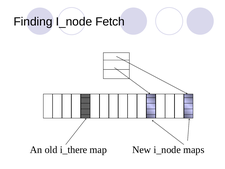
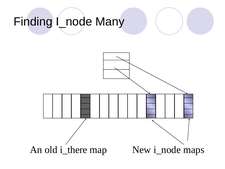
Fetch: Fetch -> Many (110, 22)
